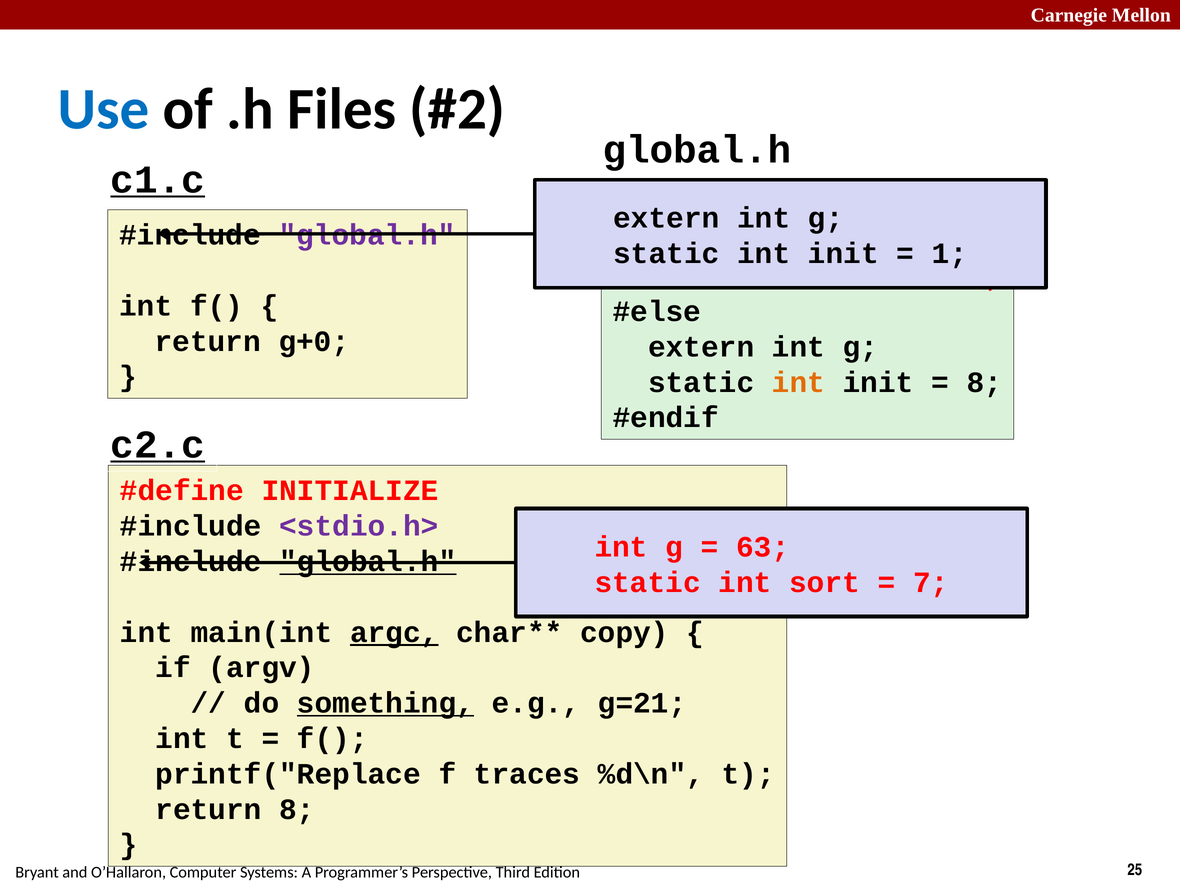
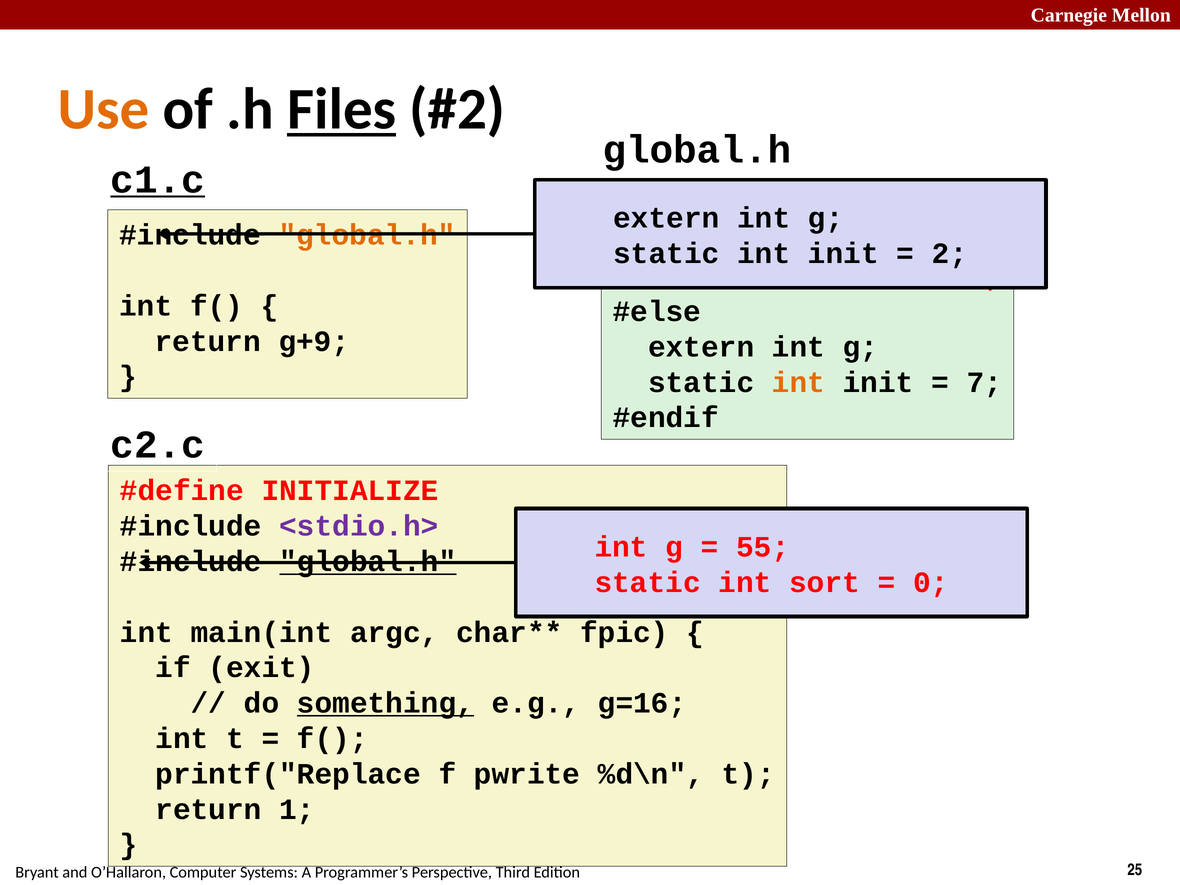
Use colour: blue -> orange (104, 109)
Files underline: none -> present (342, 109)
global.h colour: purple -> orange (367, 235)
1: 1 -> 2 (950, 254)
g+0: g+0 -> g+9 (314, 341)
8: 8 -> 7 (984, 382)
c2.c underline: present -> none (158, 445)
63: 63 -> 55 (763, 547)
7: 7 -> 0 (931, 582)
argc underline: present -> none (394, 632)
copy: copy -> fpic (624, 632)
argv: argv -> exit (262, 668)
g=21: g=21 -> g=16 (642, 703)
traces: traces -> pwrite (527, 774)
return 8: 8 -> 1 (297, 809)
